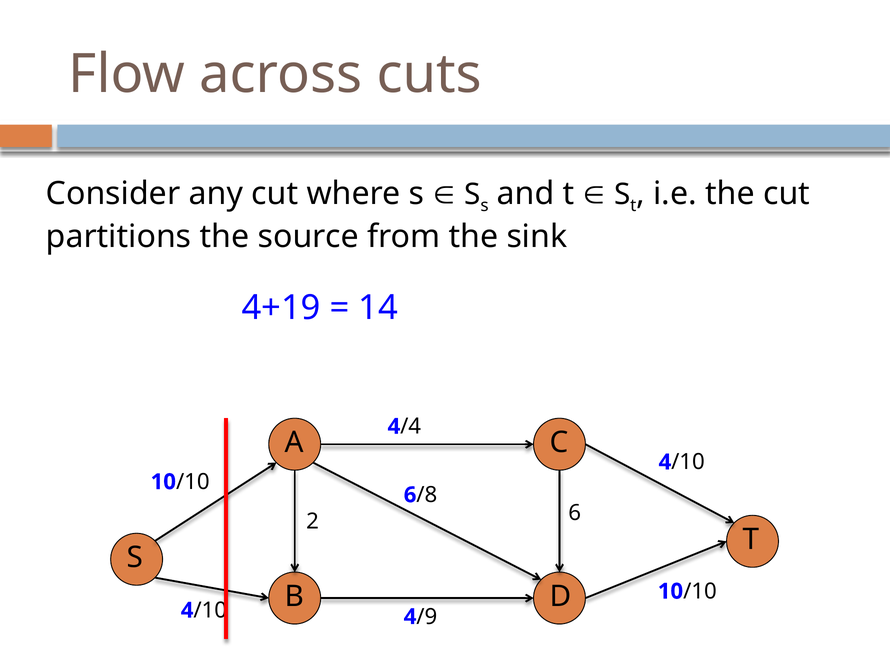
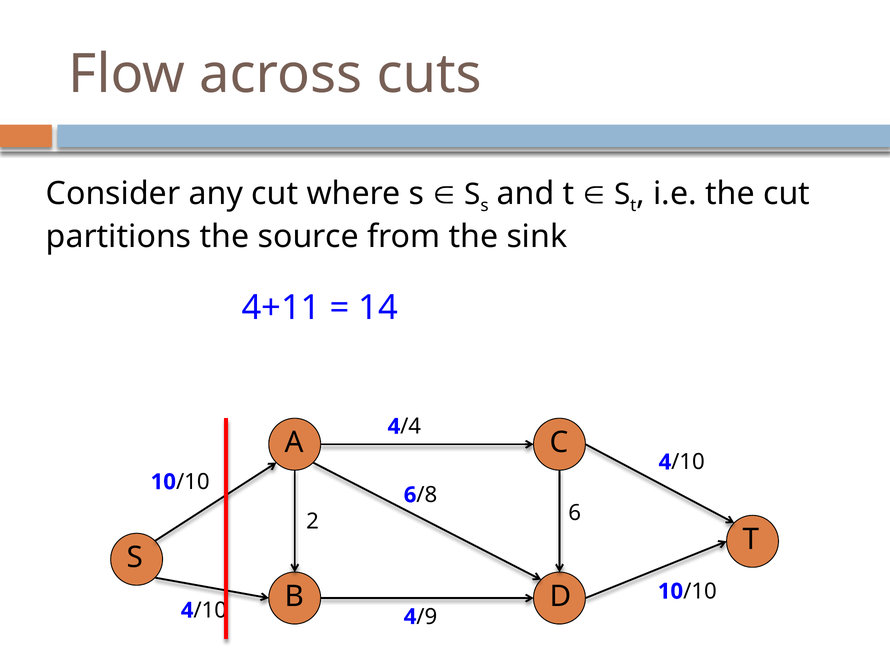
4+19: 4+19 -> 4+11 (281, 307)
